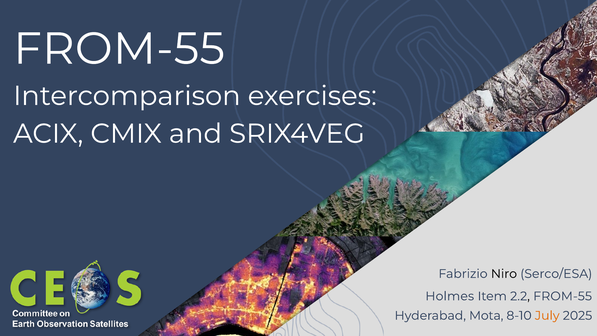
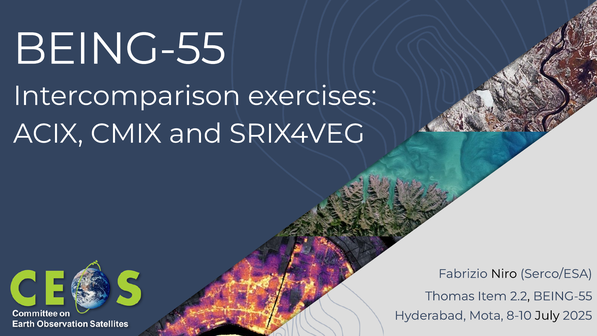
FROM-55: FROM-55 -> BEING-55 (120, 49)
Holmes: Holmes -> Thomas (450, 296)
2.2 FROM-55: FROM-55 -> BEING-55 (563, 296)
July colour: orange -> black (547, 315)
